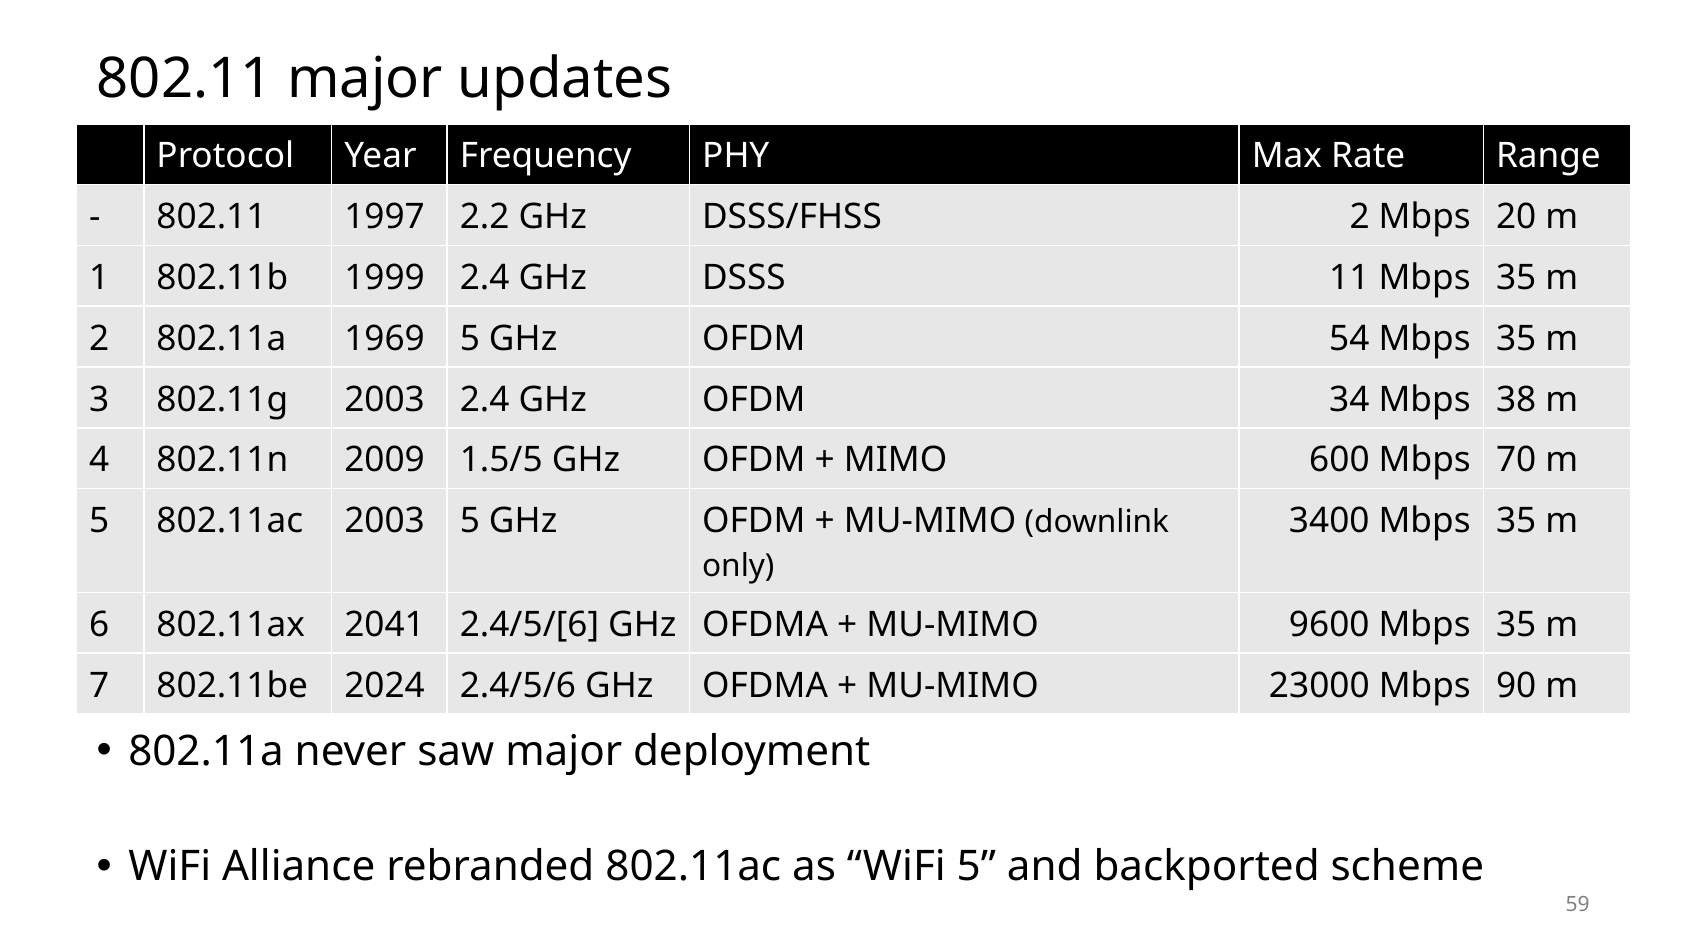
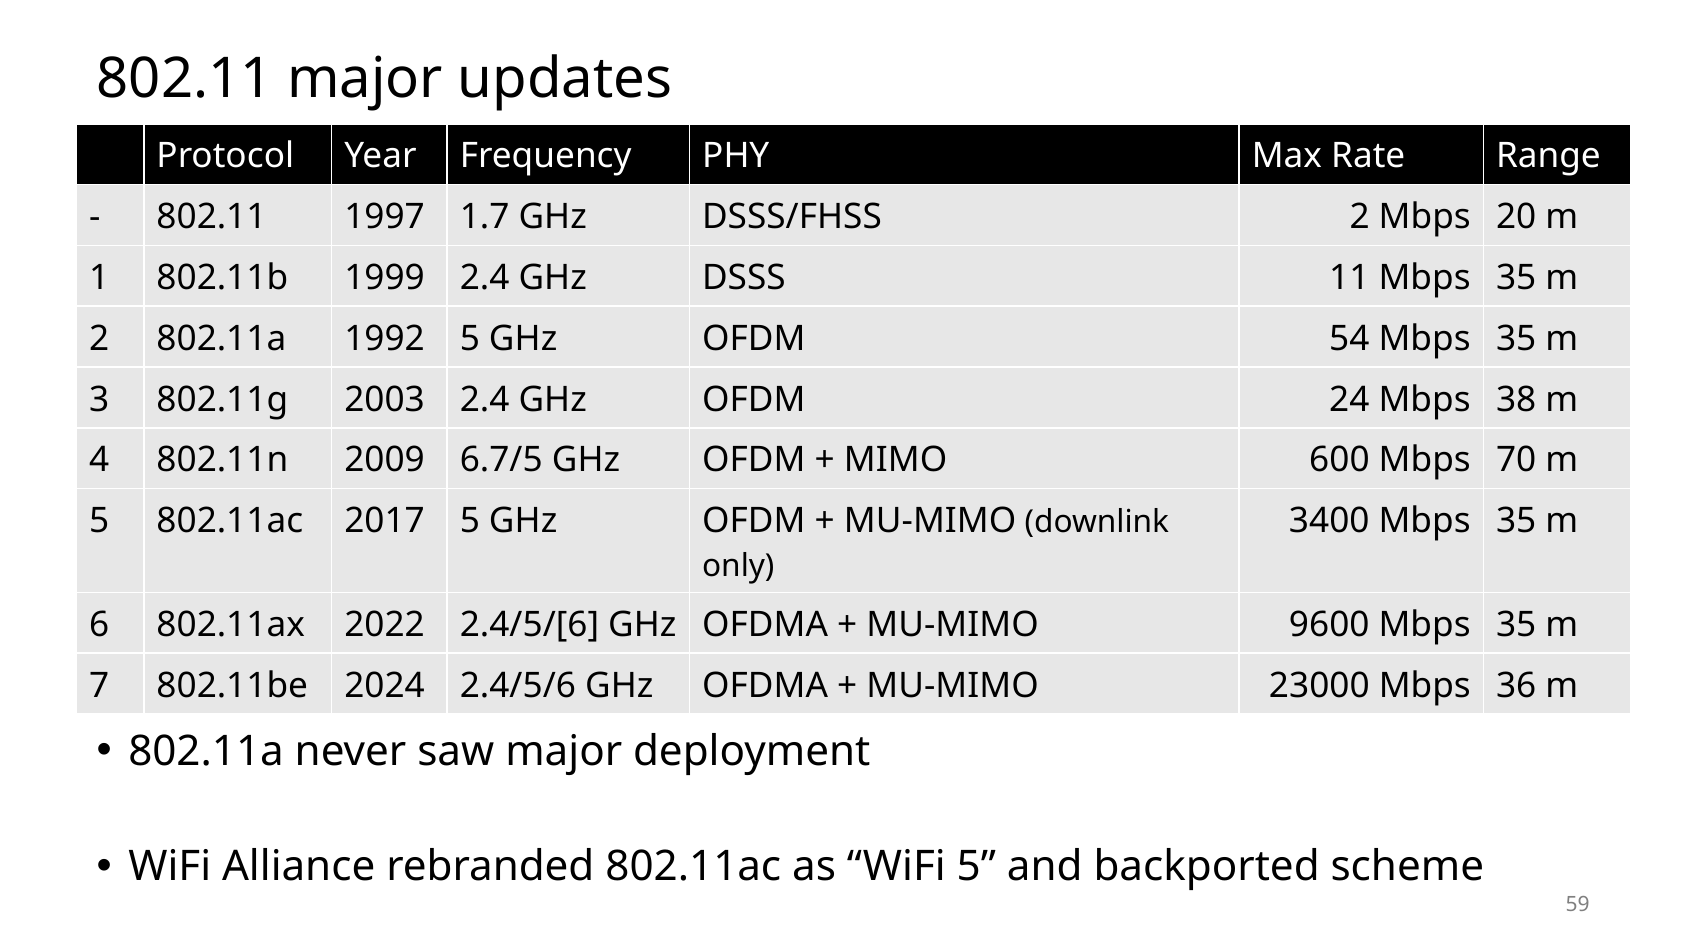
2.2: 2.2 -> 1.7 (485, 217)
1969: 1969 -> 1992 (385, 339)
34: 34 -> 24 (1349, 399)
1.5/5: 1.5/5 -> 6.7/5 (501, 460)
802.11ac 2003: 2003 -> 2017 (385, 521)
2041: 2041 -> 2022 (385, 625)
90: 90 -> 36 (1516, 686)
